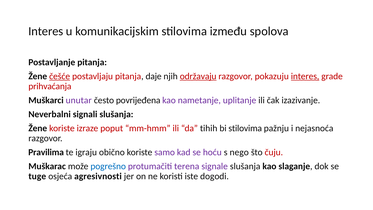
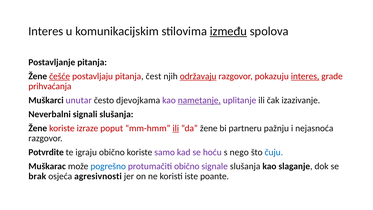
između underline: none -> present (228, 31)
daje: daje -> čest (153, 76)
povrijeđena: povrijeđena -> djevojkama (138, 100)
nametanje underline: none -> present (199, 100)
ili underline: none -> present (176, 128)
da tihih: tihih -> žene (209, 128)
bi stilovima: stilovima -> partneru (245, 128)
Pravilima: Pravilima -> Potvrdite (46, 152)
čuju colour: red -> blue (274, 152)
protumačiti terena: terena -> obično (187, 166)
tuge: tuge -> brak (37, 176)
dogodi: dogodi -> poante (215, 176)
